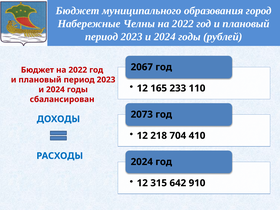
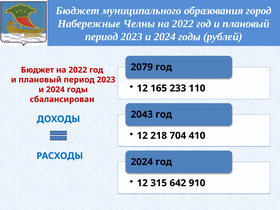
2067: 2067 -> 2079 (142, 67)
2073: 2073 -> 2043 (142, 114)
